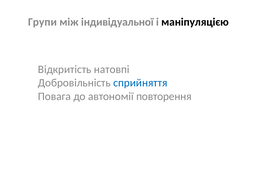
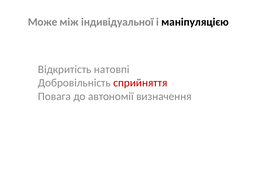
Групи: Групи -> Може (43, 22)
сприйняття colour: blue -> red (140, 83)
повторення: повторення -> визначення (164, 96)
